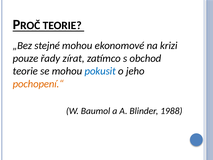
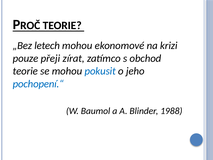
stejné: stejné -> letech (47, 45)
řady: řady -> přeji (50, 58)
pochopení.“ colour: orange -> blue (38, 84)
